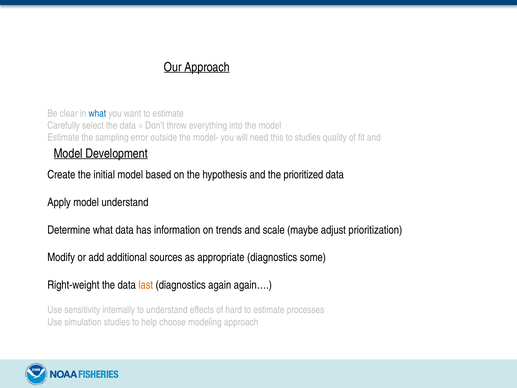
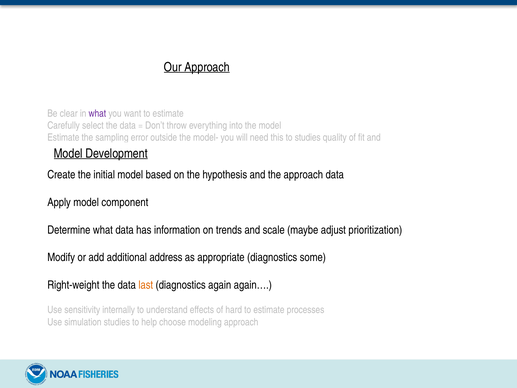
what colour: blue -> purple (97, 113)
the prioritized: prioritized -> approach (303, 175)
model understand: understand -> component (125, 202)
sources: sources -> address (166, 257)
